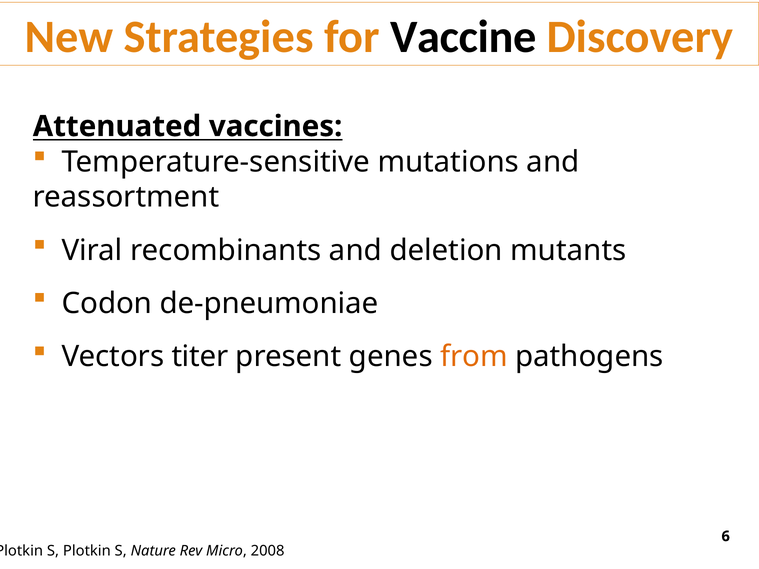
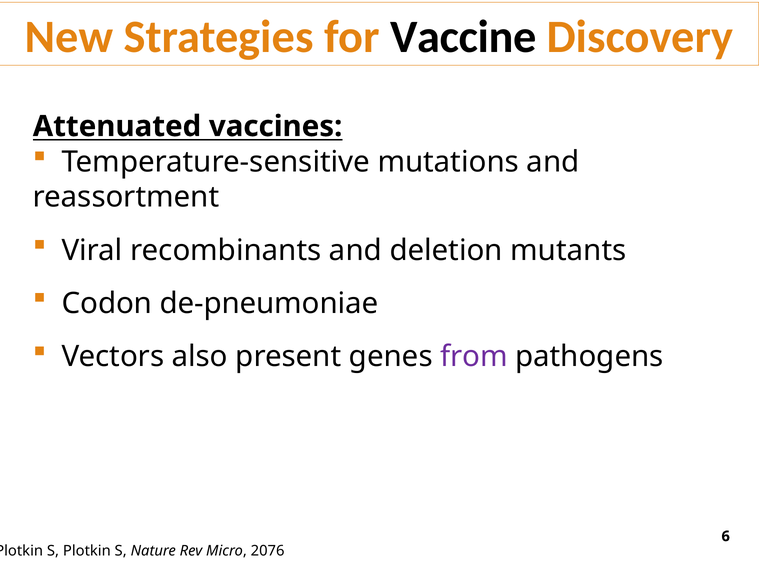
titer: titer -> also (200, 357)
from colour: orange -> purple (474, 357)
2008: 2008 -> 2076 (268, 551)
